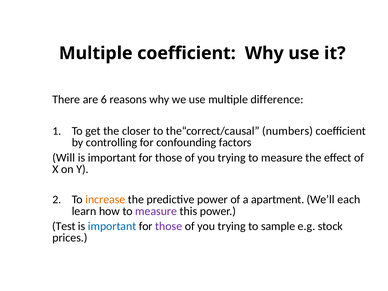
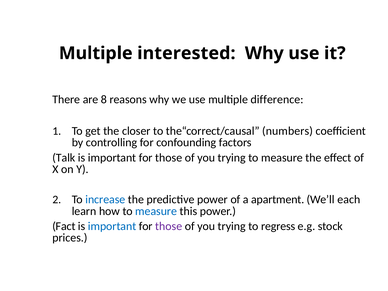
Multiple coefficient: coefficient -> interested (186, 53)
6: 6 -> 8 (104, 99)
Will: Will -> Talk (64, 158)
increase colour: orange -> blue (105, 200)
measure colour: purple -> blue (156, 211)
Test: Test -> Fact (64, 226)
sample: sample -> regress (278, 226)
